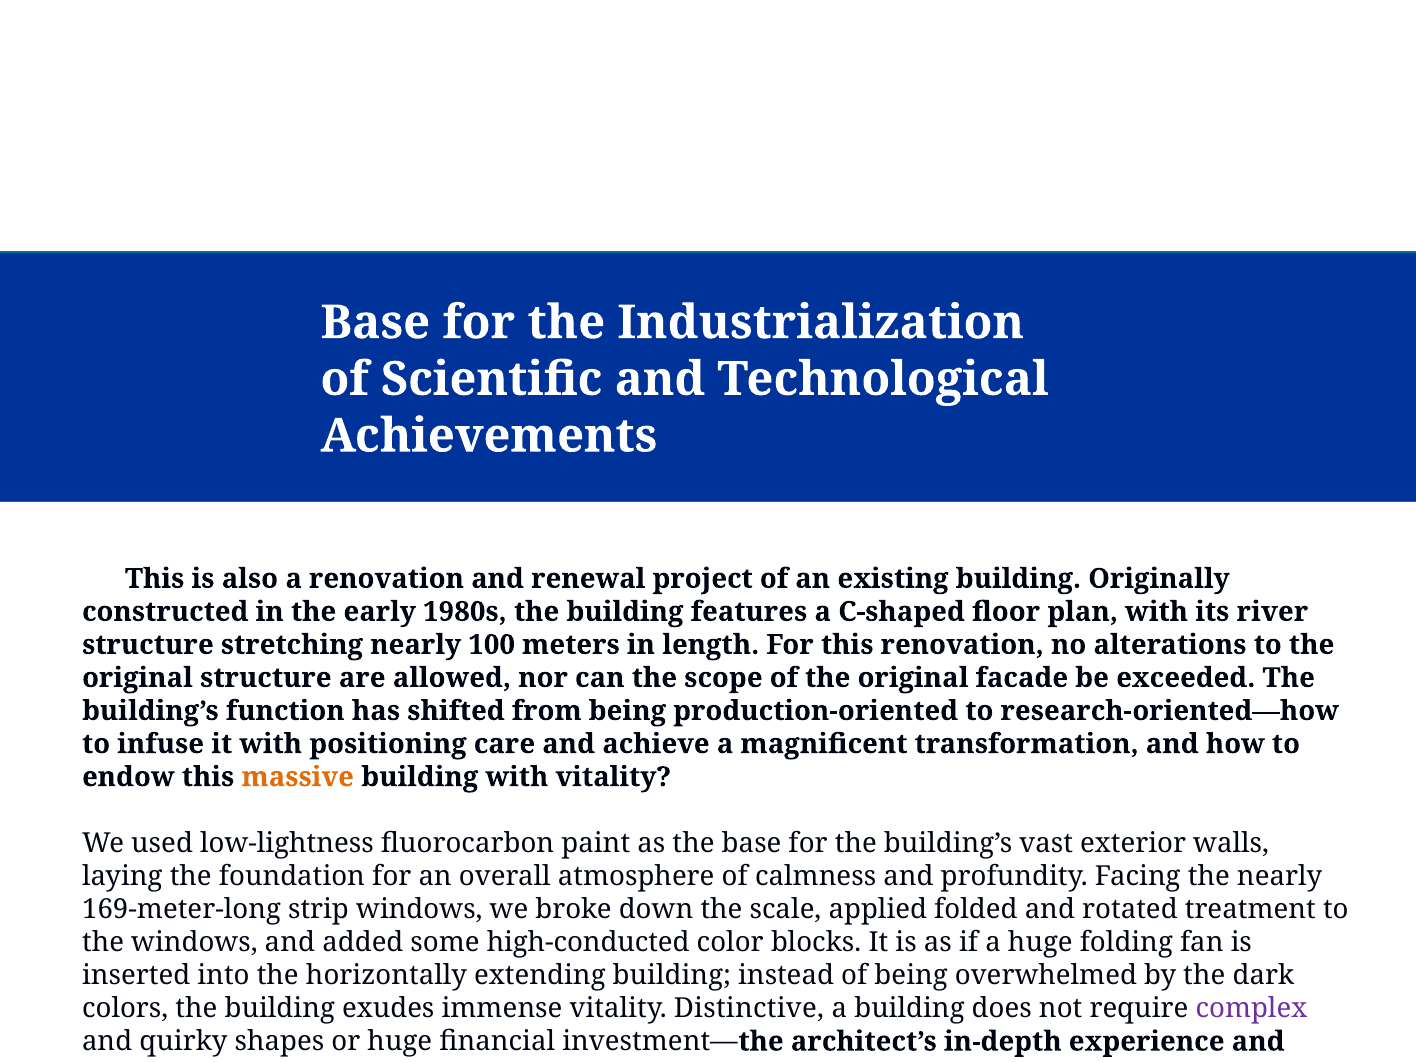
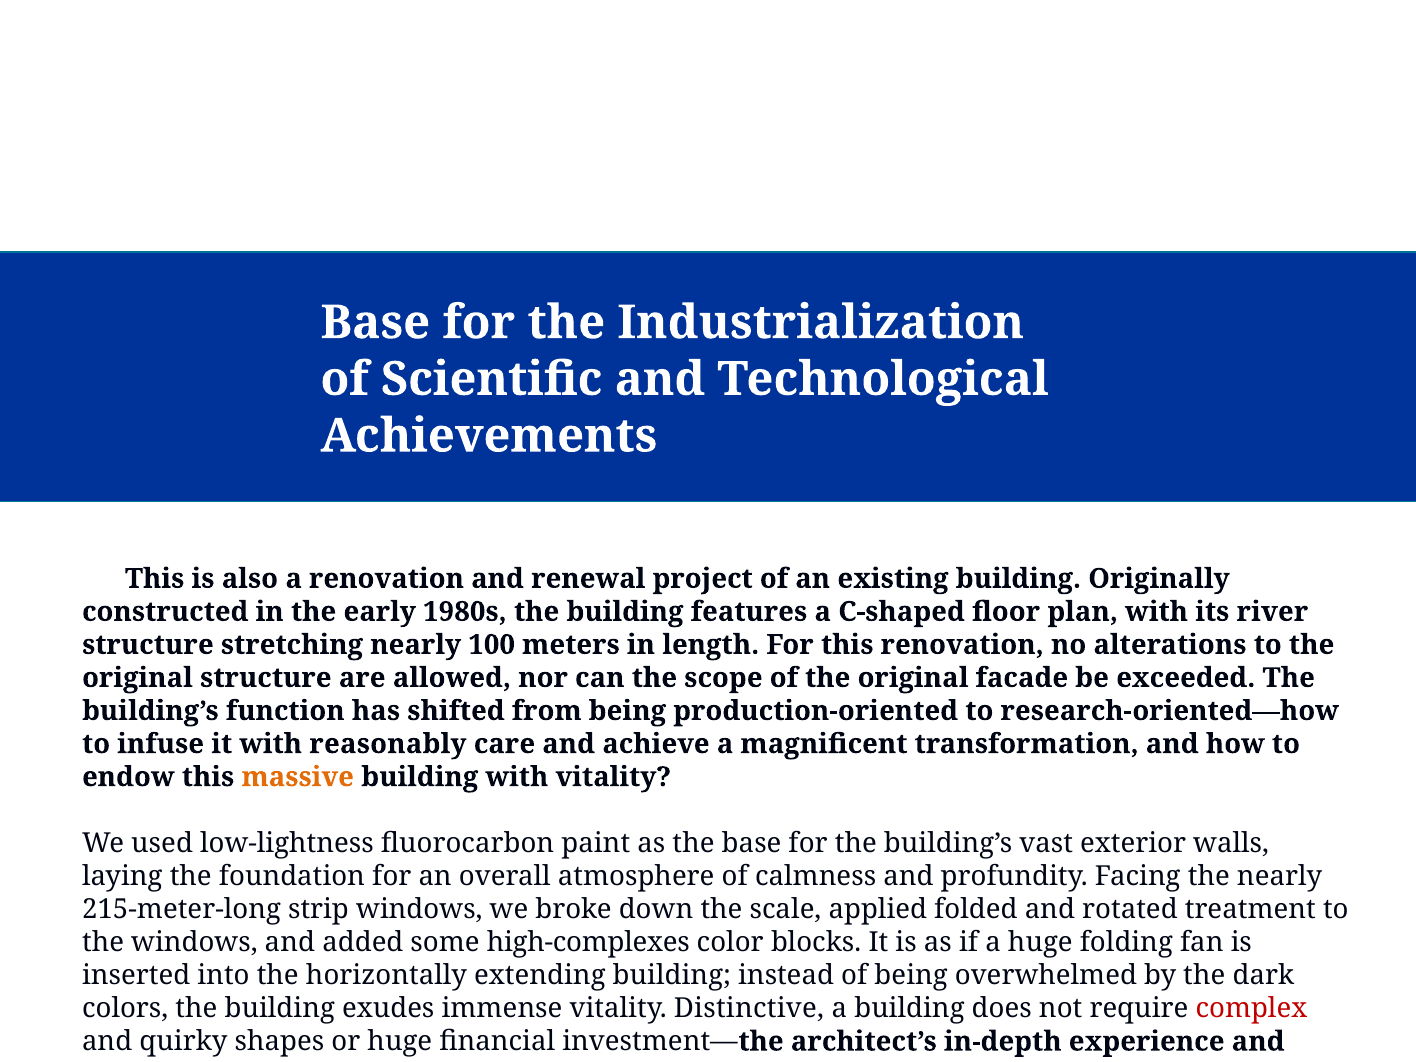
positioning: positioning -> reasonably (388, 744)
169-meter-long: 169-meter-long -> 215-meter-long (182, 909)
high-conducted: high-conducted -> high-complexes (588, 942)
complex colour: purple -> red (1251, 1008)
